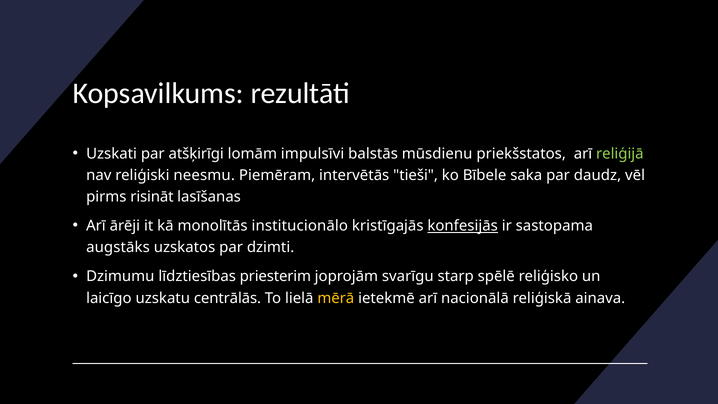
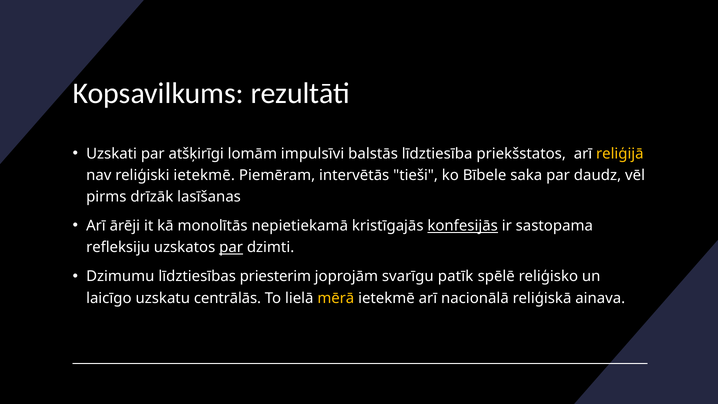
mūsdienu: mūsdienu -> līdztiesība (437, 154)
reliģijā colour: light green -> yellow (620, 154)
reliģiski neesmu: neesmu -> ietekmē (204, 175)
risināt: risināt -> drīzāk (152, 197)
institucionālo: institucionālo -> nepietiekamā (300, 226)
augstāks: augstāks -> refleksiju (118, 247)
par underline: none -> present (231, 247)
starp: starp -> patīk (456, 276)
